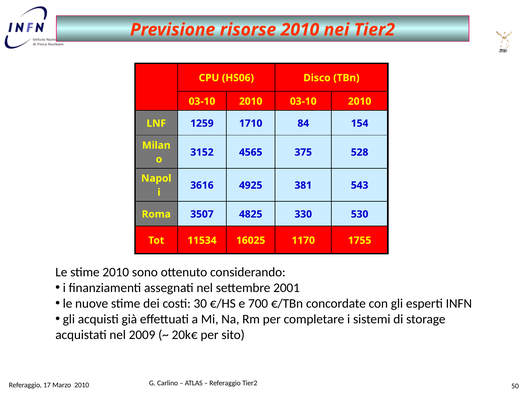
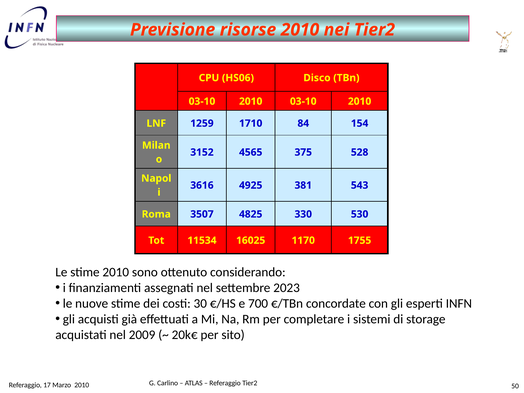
2001: 2001 -> 2023 (287, 288)
